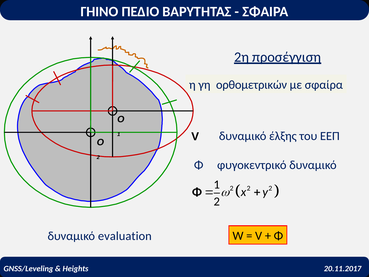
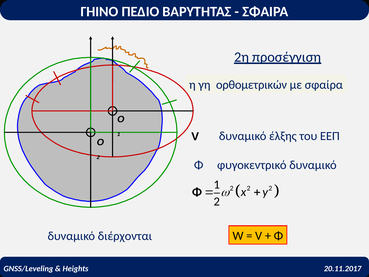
evaluation: evaluation -> διέρχονται (125, 236)
